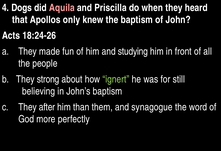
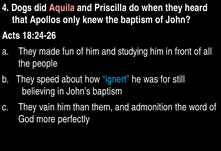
strong: strong -> speed (48, 79)
ignert colour: light green -> light blue (116, 79)
after: after -> vain (47, 107)
synagogue: synagogue -> admonition (152, 107)
